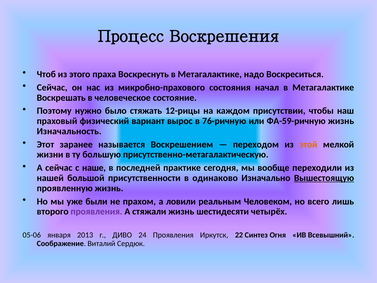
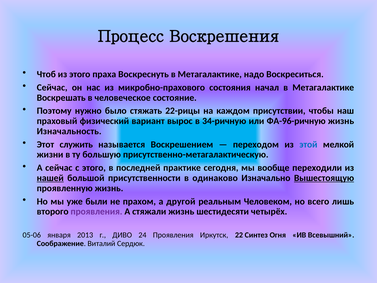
12-рицы: 12-рицы -> 22-рицы (183, 111)
76-ричную: 76-ричную -> 34-ричную (224, 121)
ФА-59-ричную: ФА-59-ричную -> ФА-96-ричную (296, 121)
заранее: заранее -> служить (76, 144)
этой colour: orange -> blue (308, 144)
с наше: наше -> этого (94, 168)
нашей underline: none -> present (50, 178)
ловили: ловили -> другой (181, 201)
